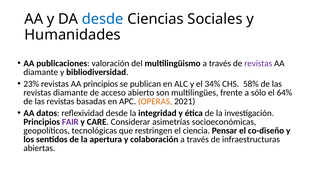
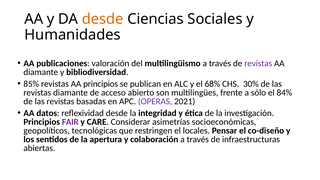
desde colour: blue -> orange (103, 19)
23%: 23% -> 85% (31, 84)
34%: 34% -> 68% (212, 84)
58%: 58% -> 30% (251, 84)
64%: 64% -> 84% (284, 93)
OPERAS colour: orange -> purple (155, 101)
ciencia: ciencia -> locales (196, 131)
